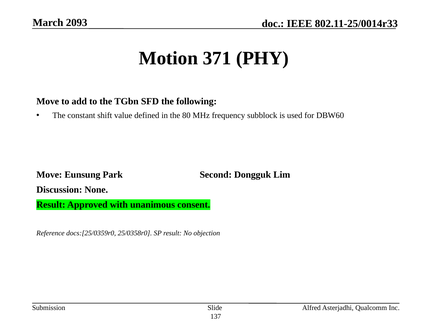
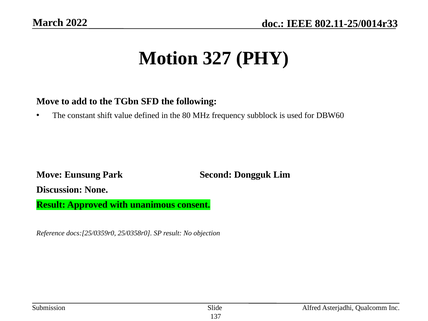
2093: 2093 -> 2022 (77, 23)
371: 371 -> 327 (217, 58)
